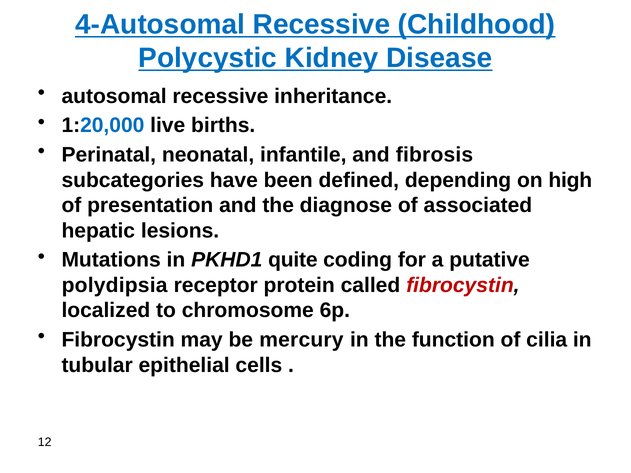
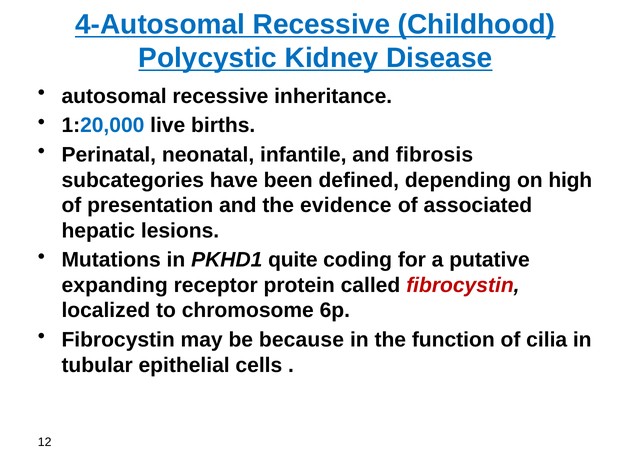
diagnose: diagnose -> evidence (346, 205)
polydipsia: polydipsia -> expanding (115, 285)
mercury: mercury -> because (301, 340)
